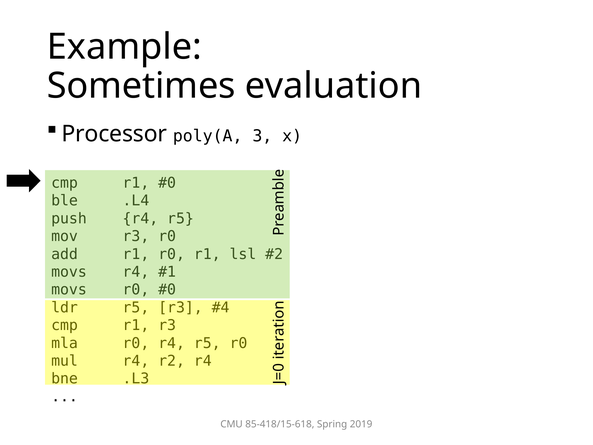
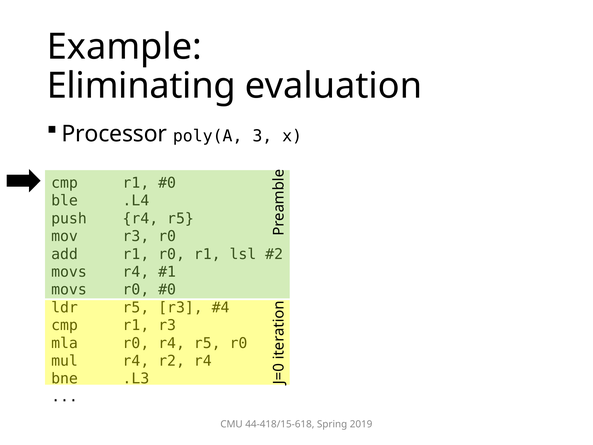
Sometimes: Sometimes -> Eliminating (141, 86)
85-418/15-618: 85-418/15-618 -> 44-418/15-618 (280, 424)
